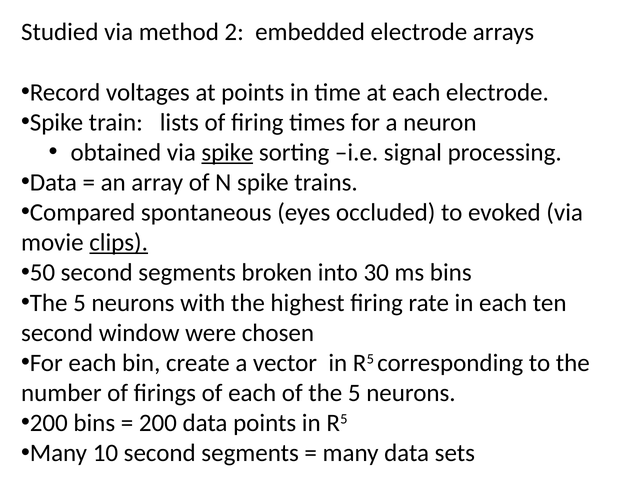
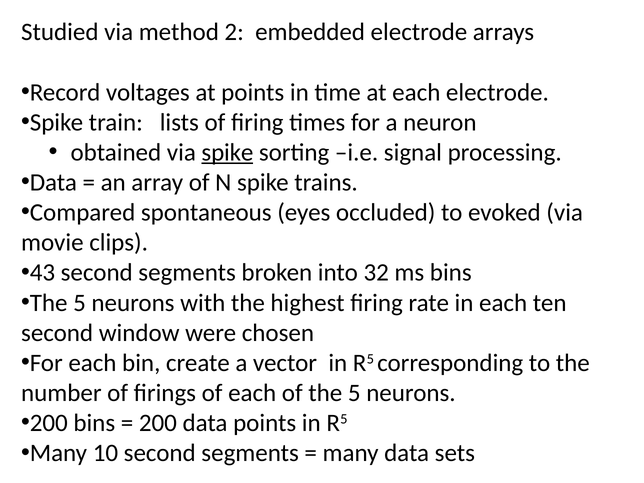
clips underline: present -> none (119, 243)
50: 50 -> 43 (42, 273)
30: 30 -> 32 (376, 273)
